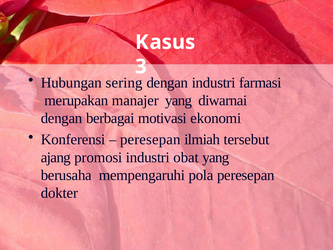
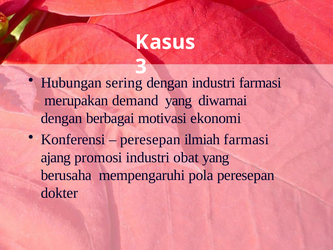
manajer: manajer -> demand (135, 100)
ilmiah tersebut: tersebut -> farmasi (246, 139)
